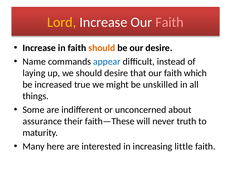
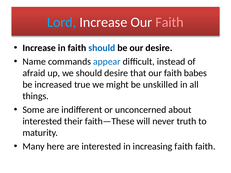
Lord colour: yellow -> light blue (62, 22)
should colour: orange -> blue (102, 48)
laying: laying -> afraid (34, 73)
which: which -> babes (195, 73)
assurance: assurance -> interested (42, 121)
increasing little: little -> faith (184, 147)
